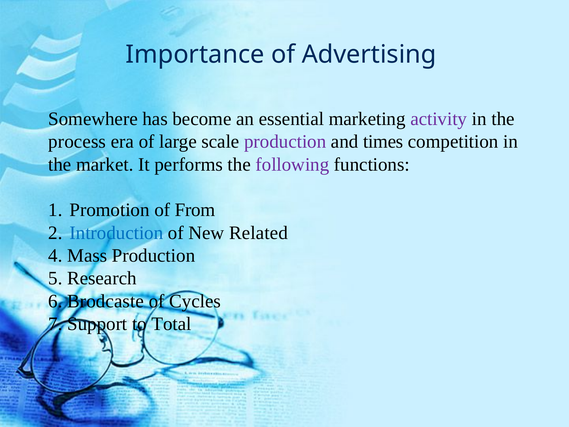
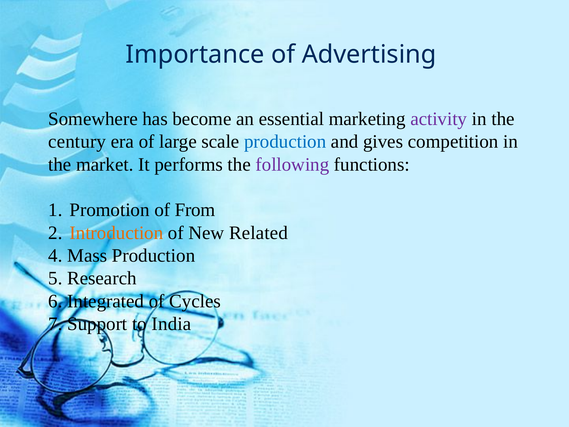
process: process -> century (77, 142)
production colour: purple -> blue (285, 142)
times: times -> gives (383, 142)
Introduction colour: blue -> orange (116, 233)
Brodcaste: Brodcaste -> Integrated (106, 301)
Total: Total -> India (171, 324)
